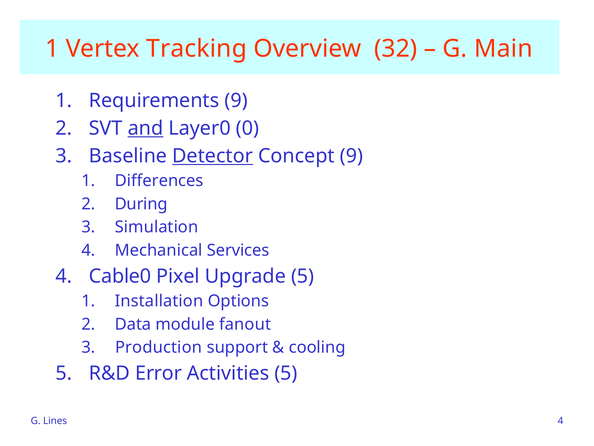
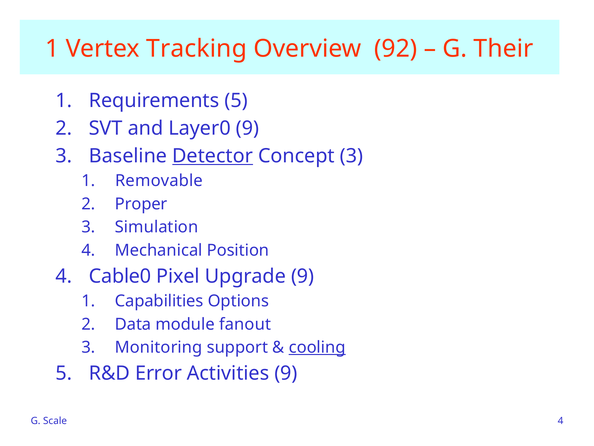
32: 32 -> 92 (396, 49)
Main: Main -> Their (504, 49)
Requirements 9: 9 -> 5 (236, 100)
and underline: present -> none (146, 128)
Layer0 0: 0 -> 9 (247, 128)
Concept 9: 9 -> 3 (352, 156)
Differences: Differences -> Removable (159, 181)
During: During -> Proper (141, 204)
Services: Services -> Position (238, 250)
Upgrade 5: 5 -> 9 (303, 276)
Installation: Installation -> Capabilities (159, 301)
Production: Production -> Monitoring (159, 347)
cooling underline: none -> present (317, 347)
Activities 5: 5 -> 9 (286, 373)
Lines: Lines -> Scale (55, 420)
